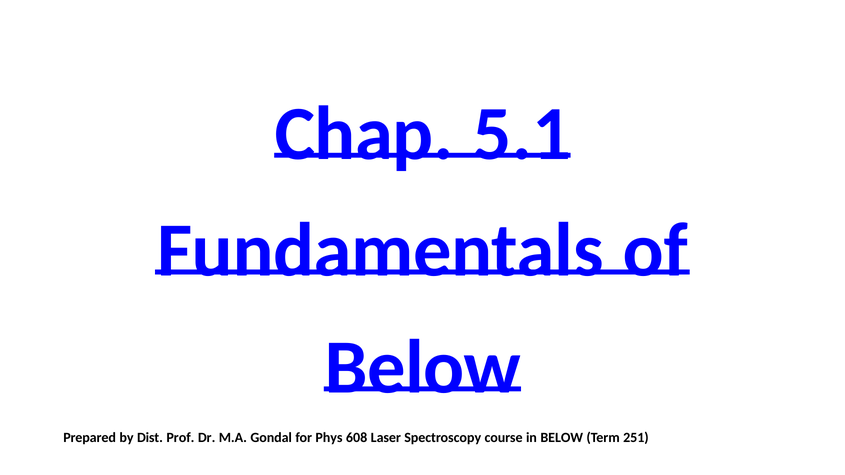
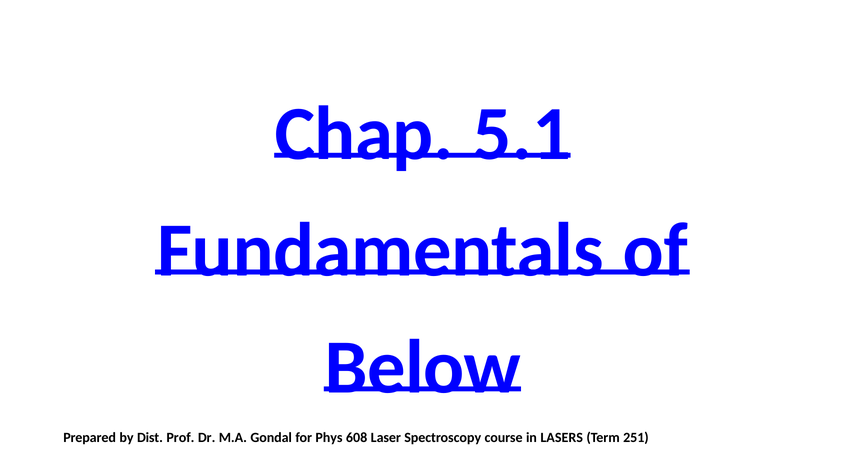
in BELOW: BELOW -> LASERS (562, 438)
